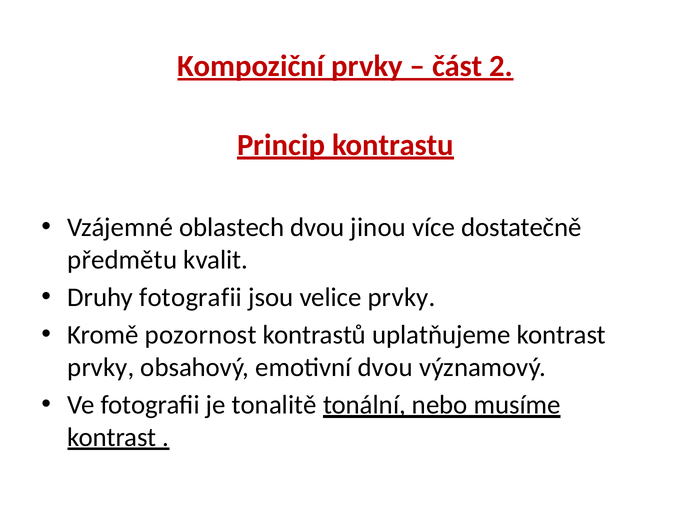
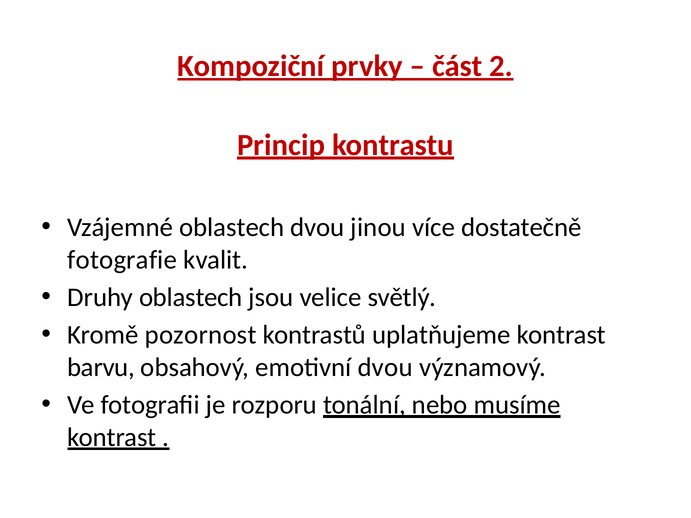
předmětu: předmětu -> fotografie (122, 260)
Druhy fotografii: fotografii -> oblastech (191, 298)
velice prvky: prvky -> světlý (402, 298)
prvky: prvky -> barvu (101, 367)
tonalitě: tonalitě -> rozporu (274, 405)
